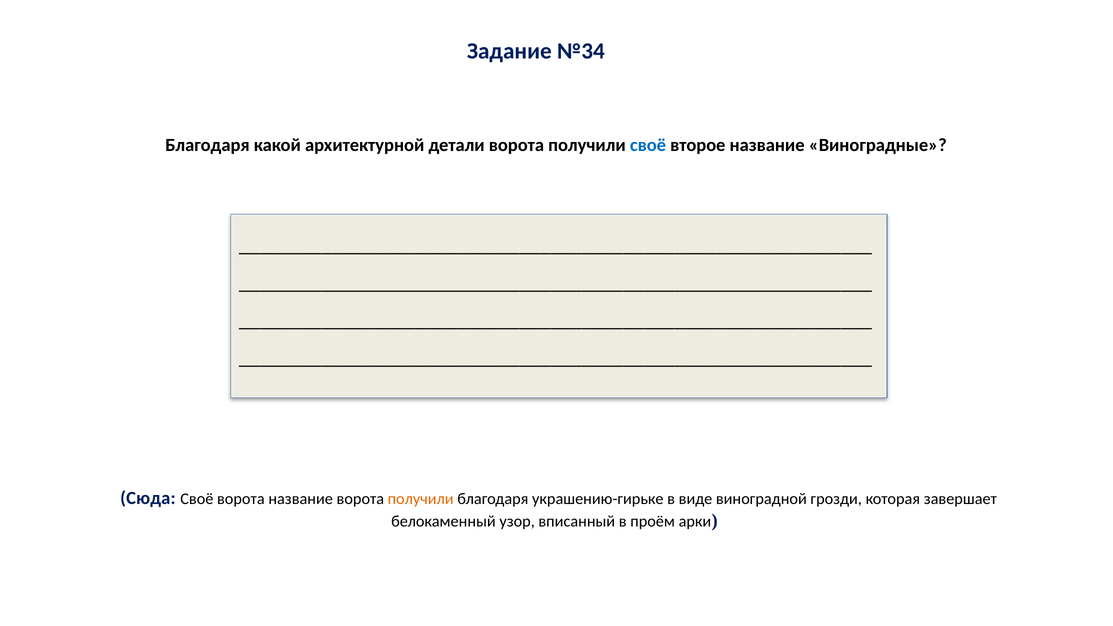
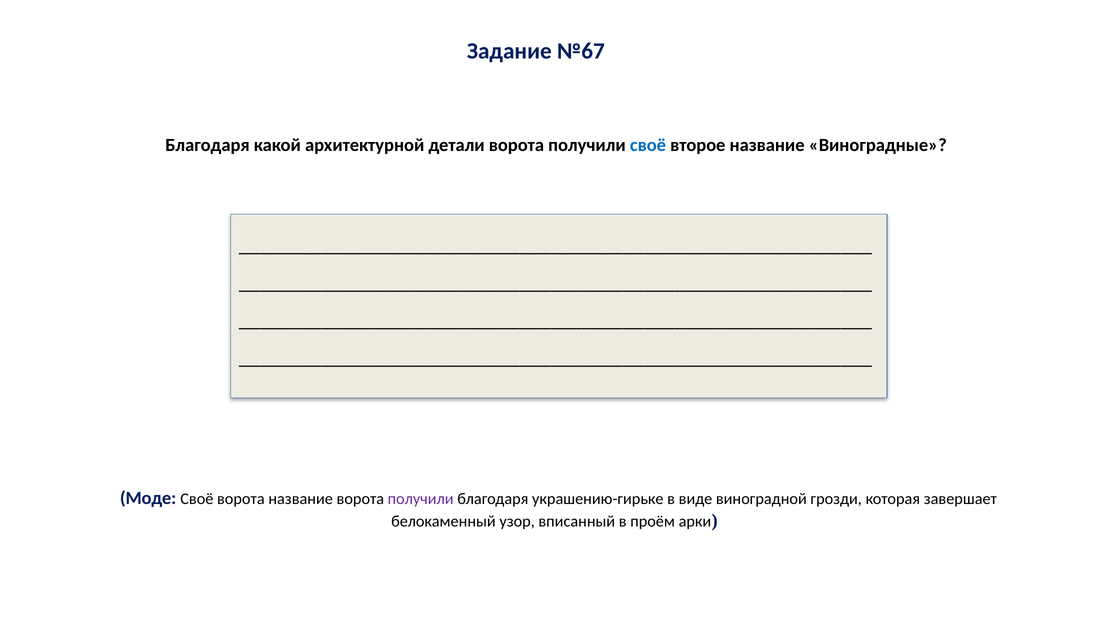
№34: №34 -> №67 (581, 51)
Сюда: Сюда -> Моде (148, 498)
получили colour: orange -> purple (421, 499)
